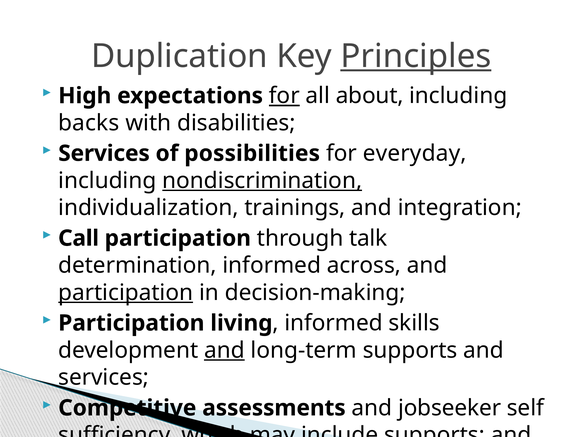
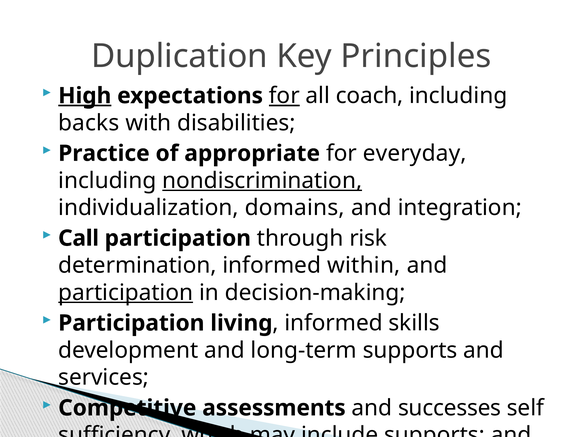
Principles underline: present -> none (416, 56)
High underline: none -> present (85, 96)
about: about -> coach (370, 96)
Services: Services -> Practice (104, 153)
of possibilities: possibilities -> appropriate (252, 153)
trainings: trainings -> domains (295, 208)
talk: talk -> risk (368, 238)
across: across -> within (364, 266)
and underline: present -> none (224, 351)
jobseeker: jobseeker -> successes (450, 408)
